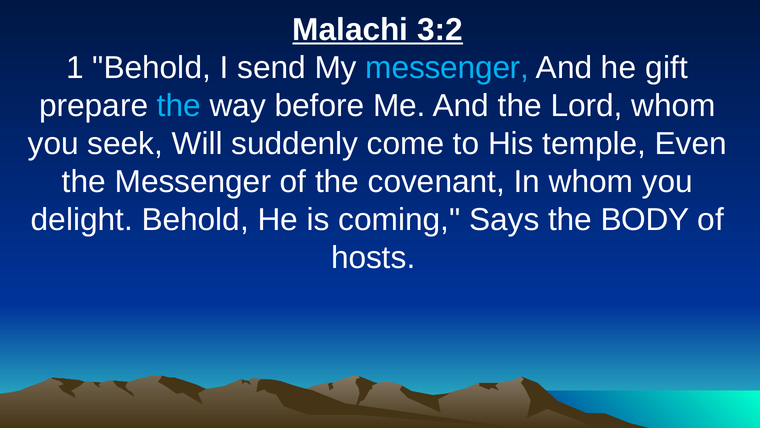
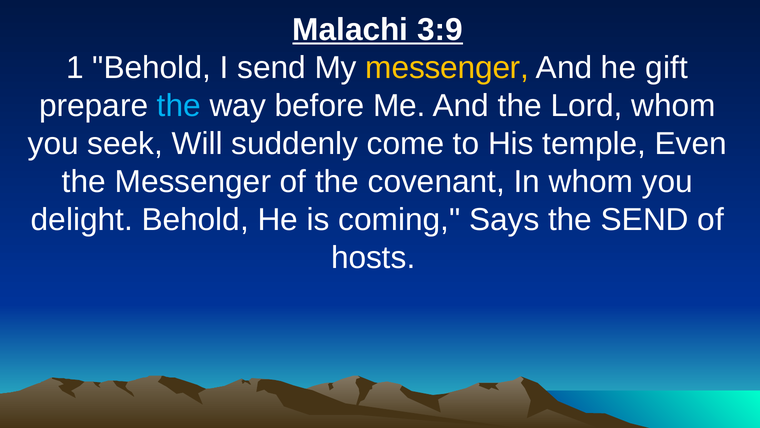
3:2: 3:2 -> 3:9 (440, 30)
messenger colour: light blue -> yellow (447, 68)
the BODY: BODY -> SEND (645, 219)
